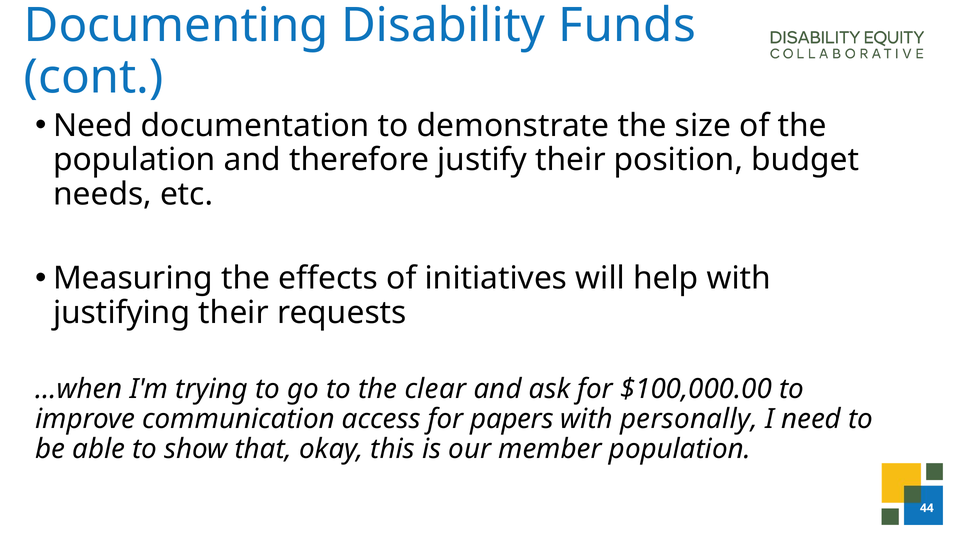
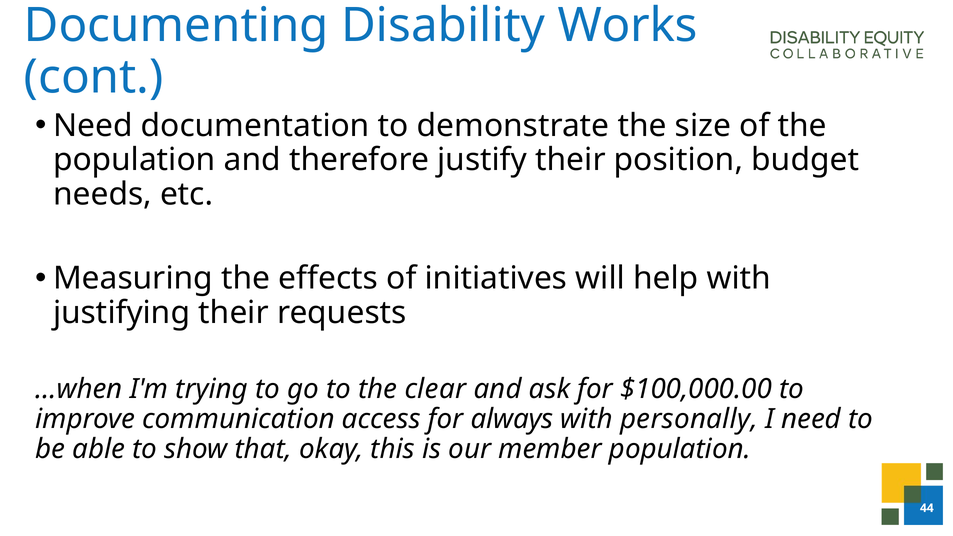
Funds: Funds -> Works (628, 26)
papers: papers -> always (512, 419)
